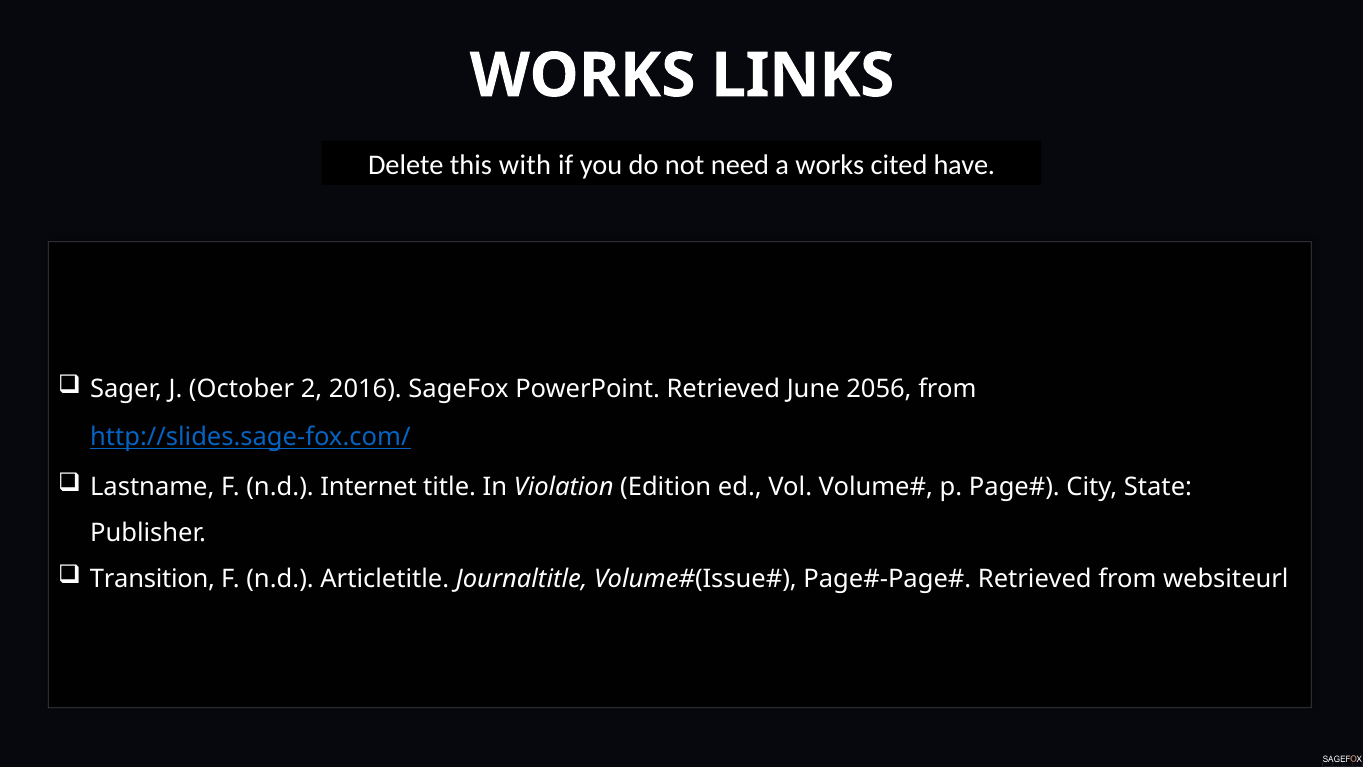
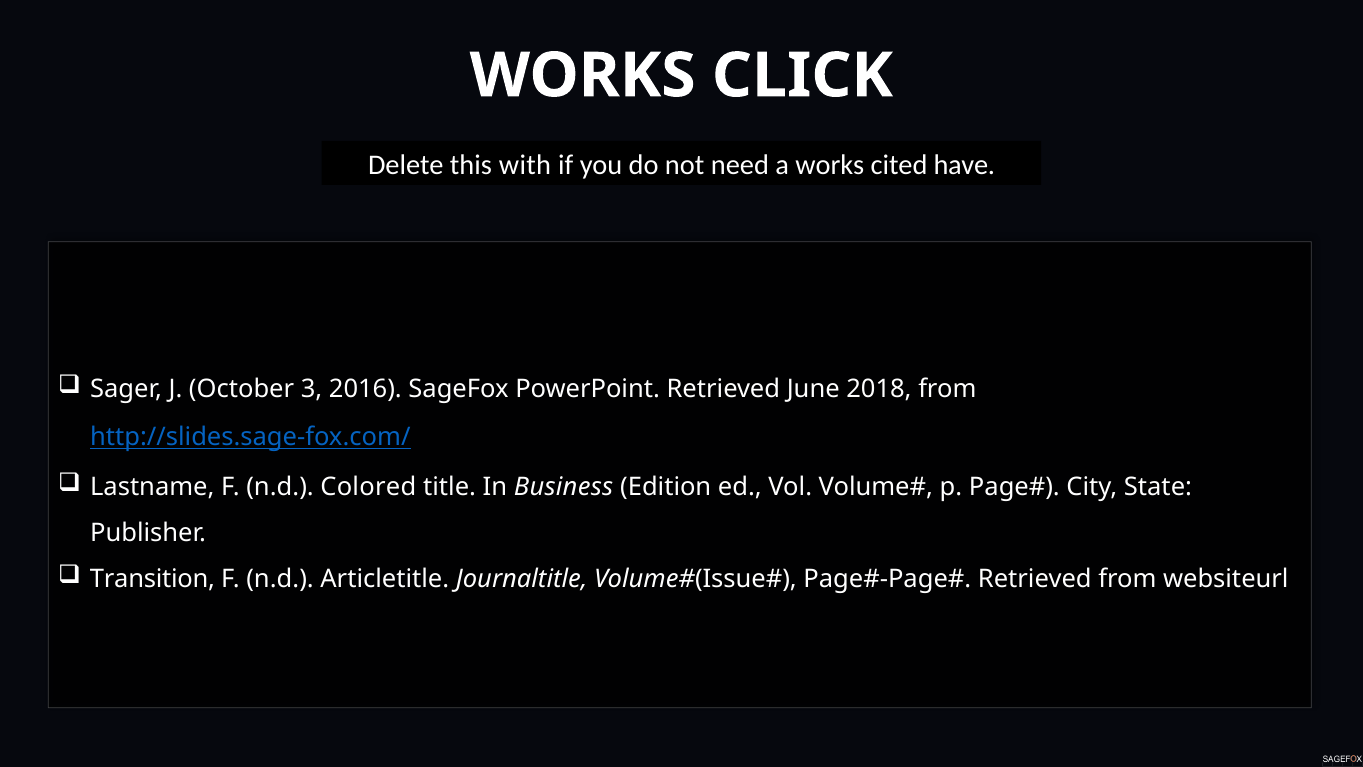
LINKS: LINKS -> CLICK (802, 76)
2: 2 -> 3 (312, 389)
2056: 2056 -> 2018 (879, 389)
Internet: Internet -> Colored (368, 487)
Violation: Violation -> Business (564, 487)
